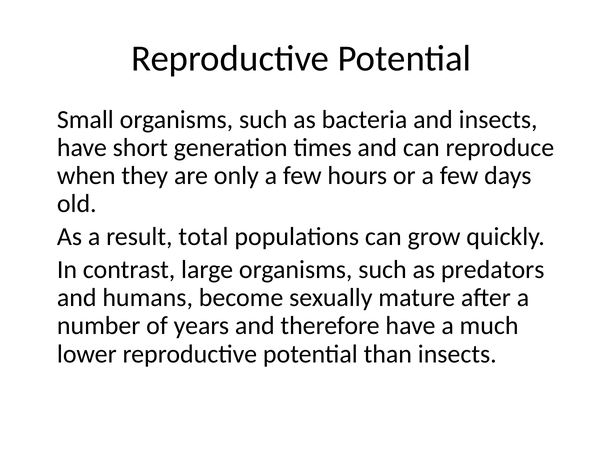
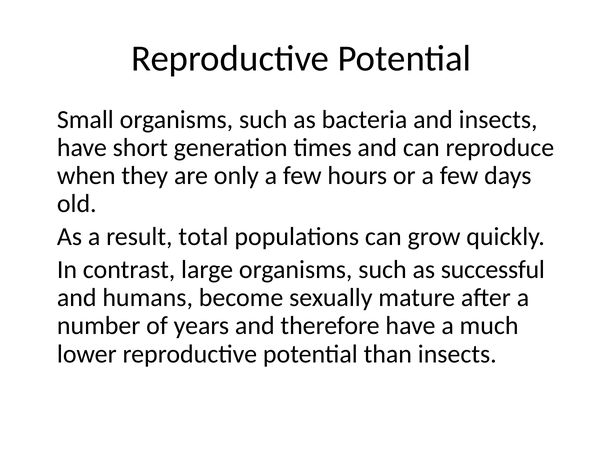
predators: predators -> successful (493, 269)
